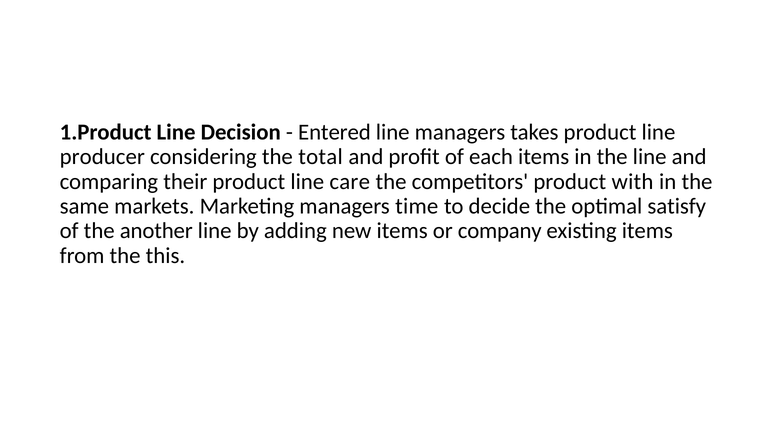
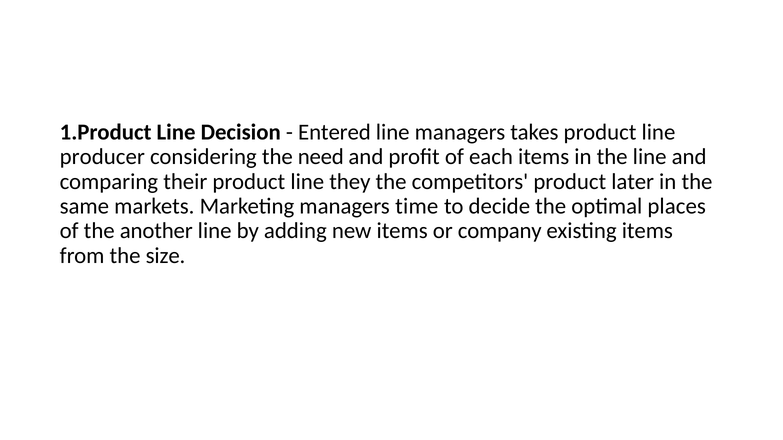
total: total -> need (321, 157)
care: care -> they (350, 182)
with: with -> later (633, 182)
satisfy: satisfy -> places (677, 206)
this: this -> size (166, 256)
